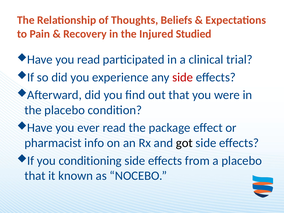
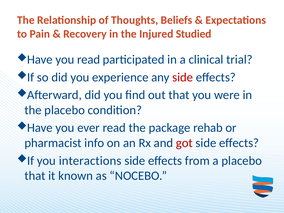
effect: effect -> rehab (208, 128)
got colour: black -> red (184, 143)
conditioning: conditioning -> interactions (90, 161)
